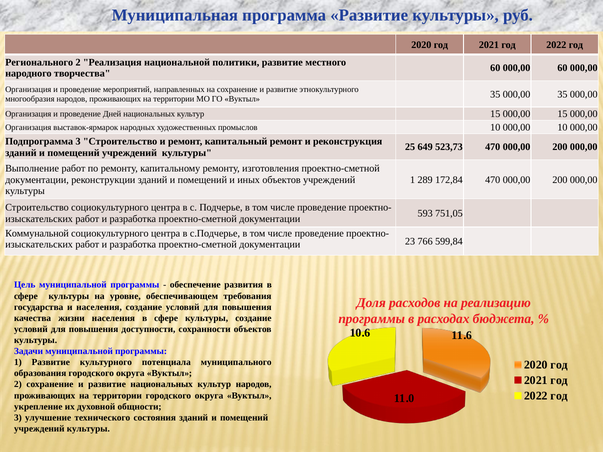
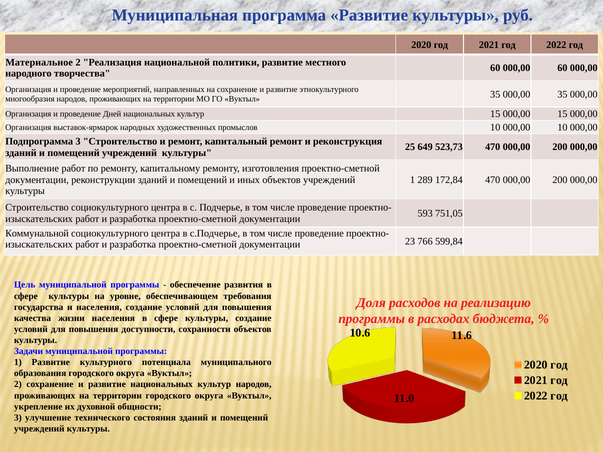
Регионального: Регионального -> Материальное (39, 63)
